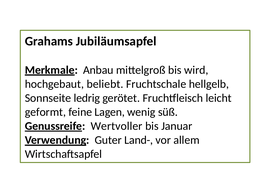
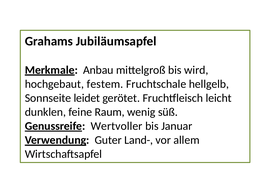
beliebt: beliebt -> festem (105, 84)
ledrig: ledrig -> leidet (87, 98)
geformt: geformt -> dunklen (45, 112)
Lagen: Lagen -> Raum (110, 112)
